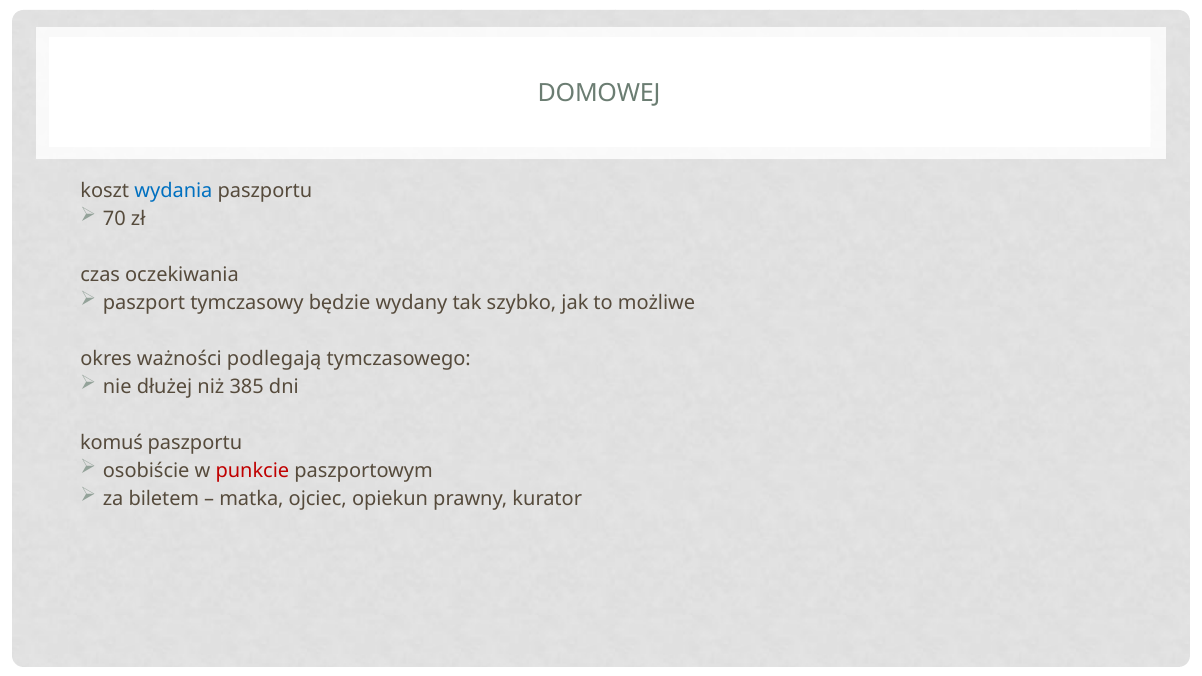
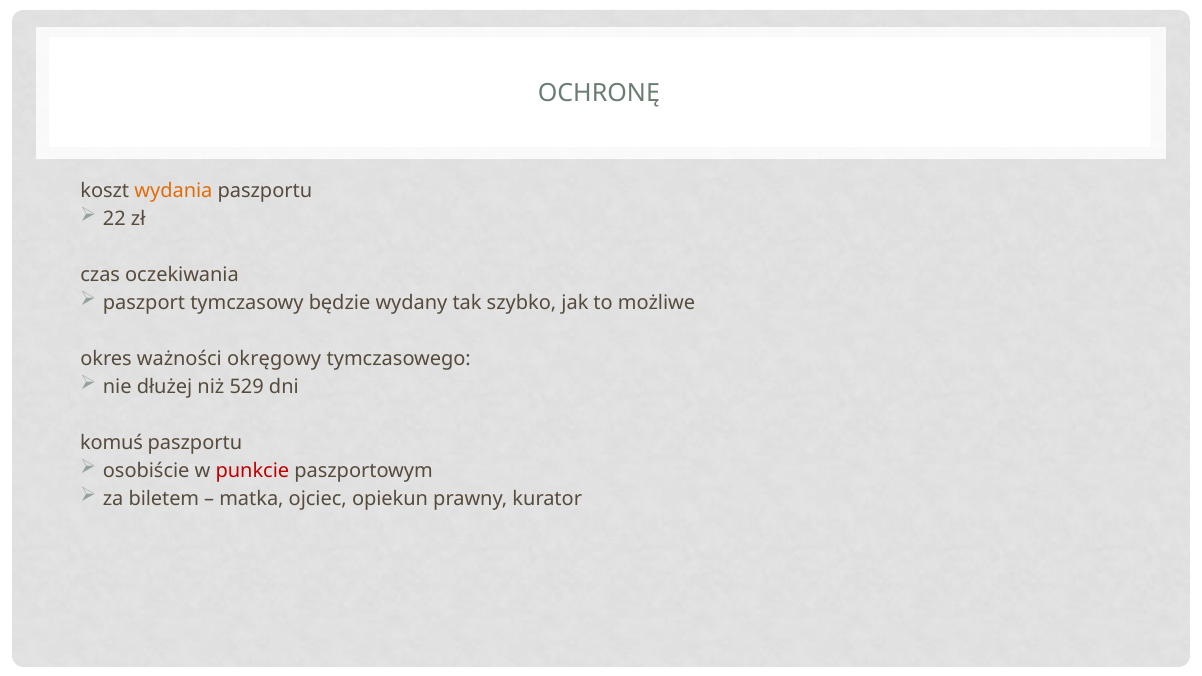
DOMOWEJ: DOMOWEJ -> OCHRONĘ (599, 93)
wydania colour: blue -> orange (173, 191)
70: 70 -> 22 (114, 219)
podlegają: podlegają -> okręgowy (274, 359)
385: 385 -> 529 (247, 387)
